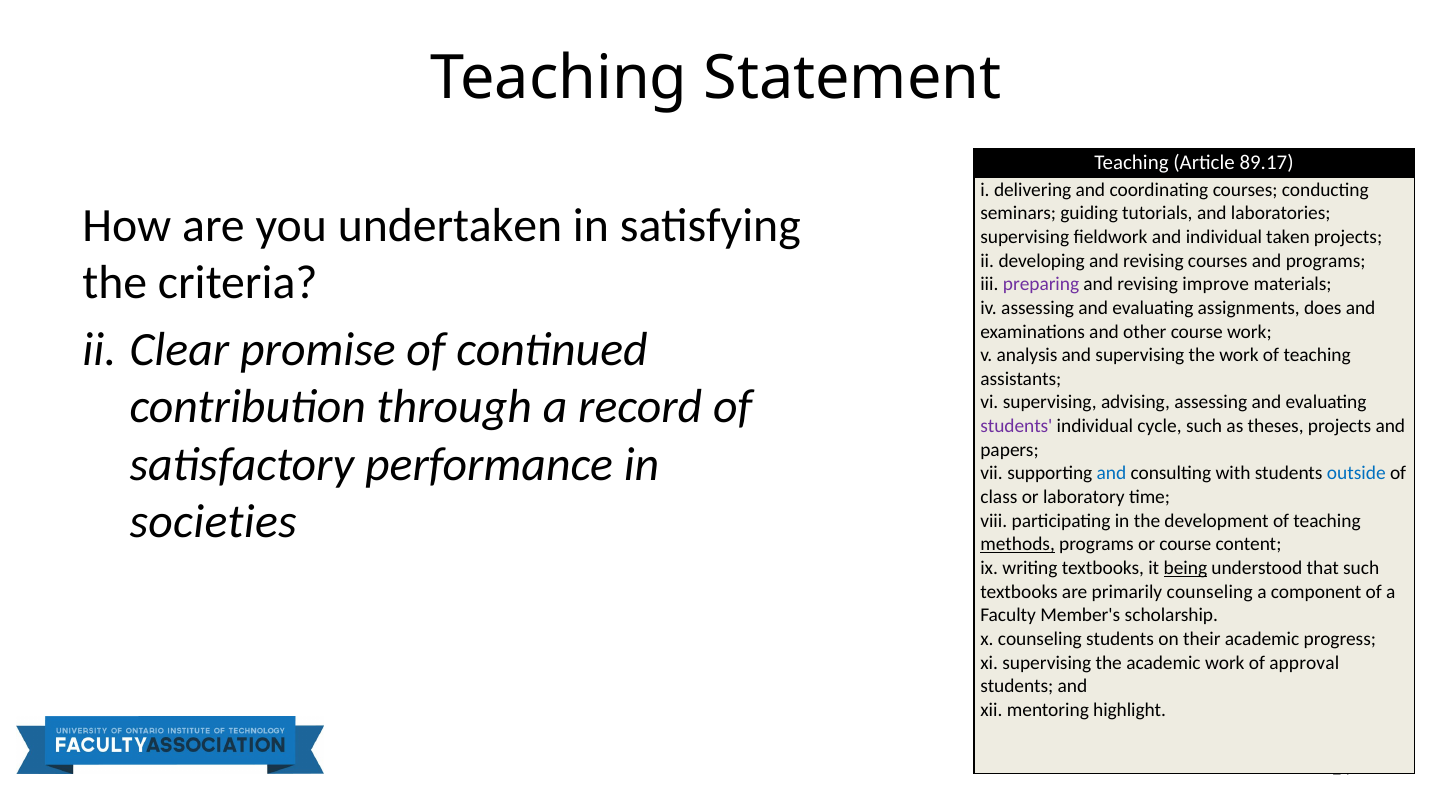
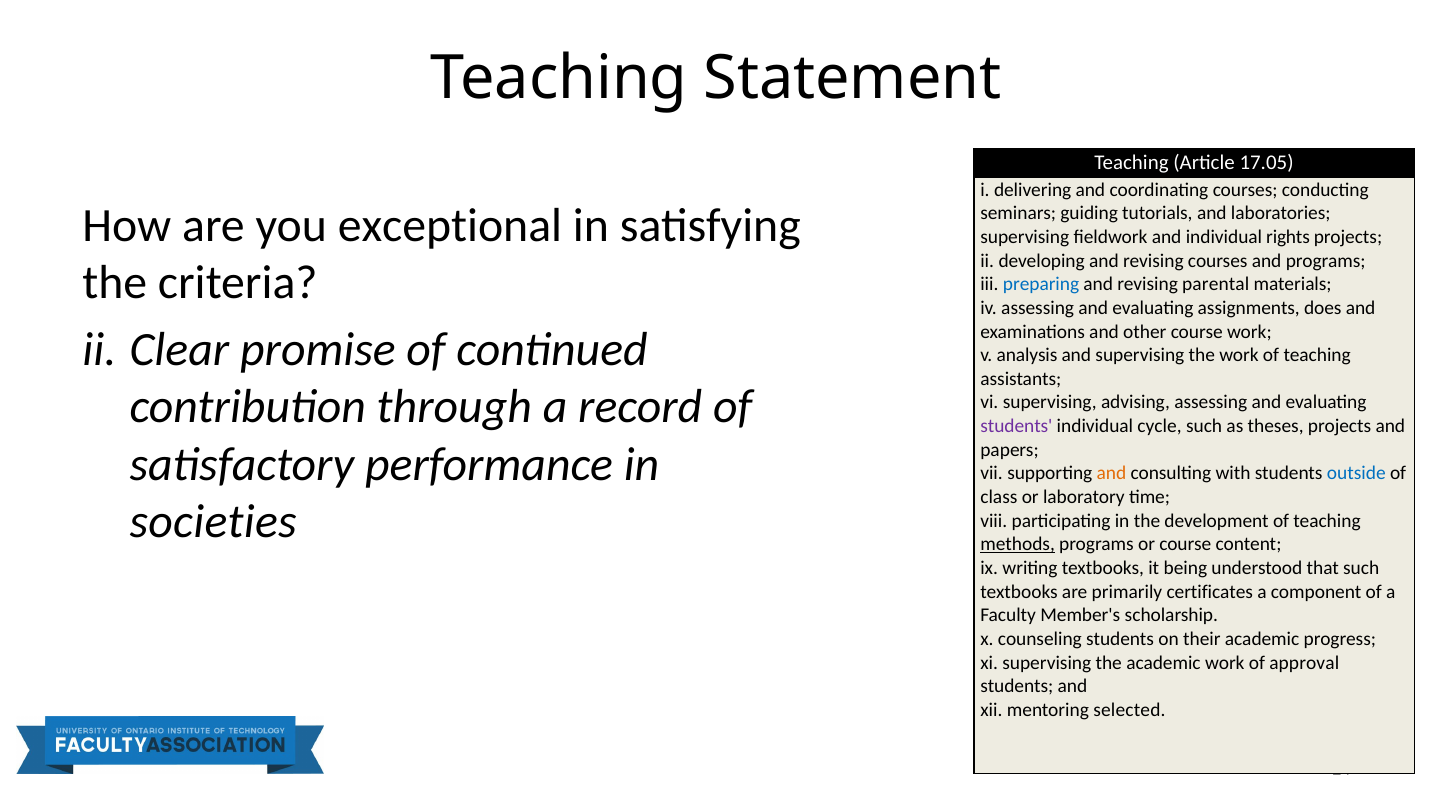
89.17: 89.17 -> 17.05 (1267, 163)
undertaken: undertaken -> exceptional (450, 226)
taken: taken -> rights (1288, 237)
preparing colour: purple -> blue (1041, 284)
improve: improve -> parental (1216, 284)
and colour: blue -> orange (1111, 474)
being underline: present -> none (1185, 568)
primarily counseling: counseling -> certificates (1210, 592)
highlight: highlight -> selected (1129, 710)
